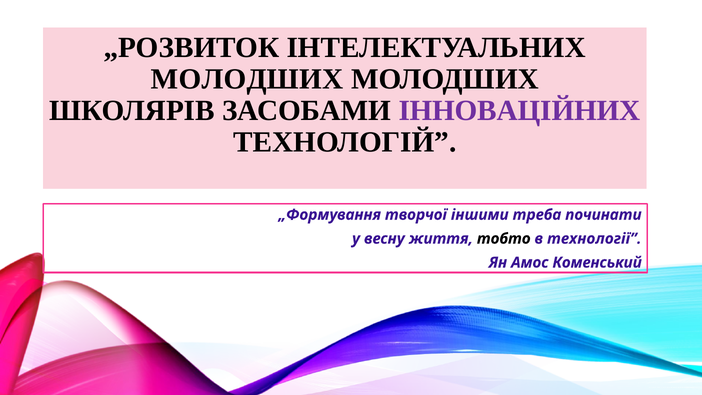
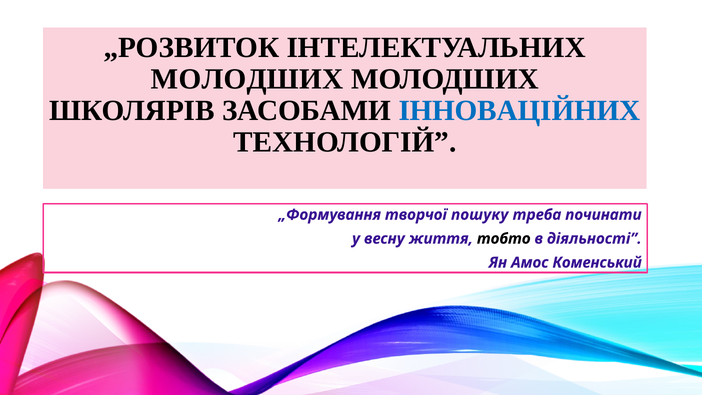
ІННОВАЦІЙНИХ colour: purple -> blue (519, 111)
іншими: іншими -> пошуку (480, 215)
технології: технології -> діяльності (594, 239)
